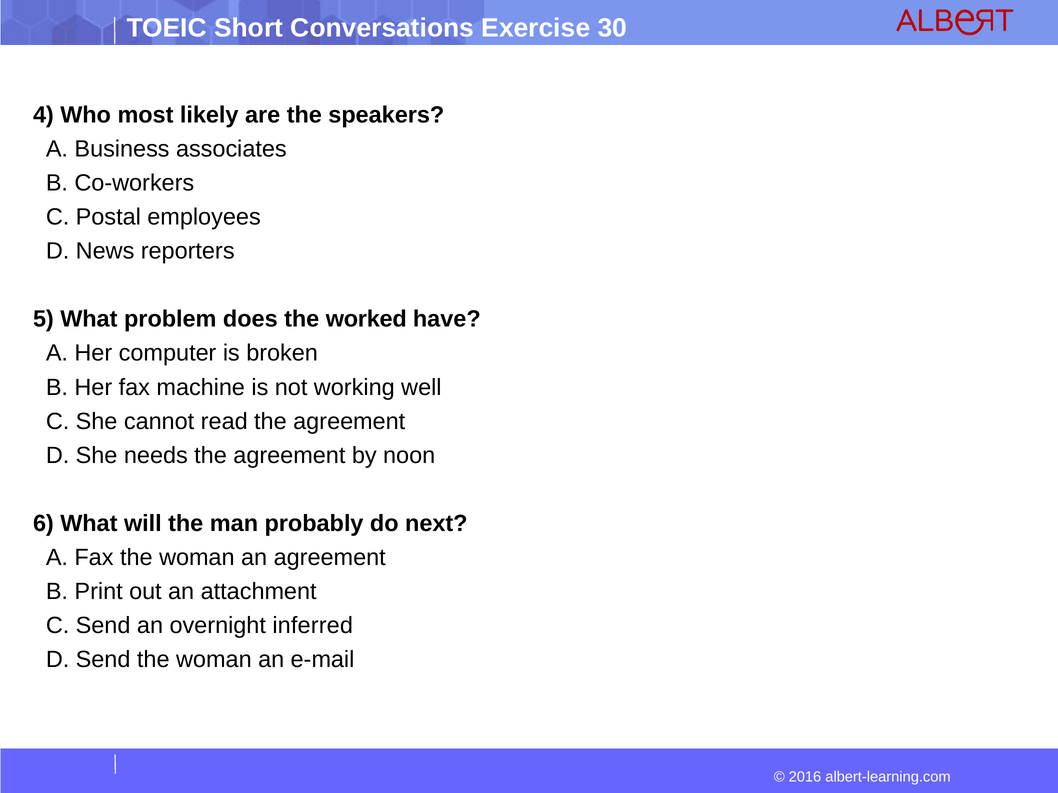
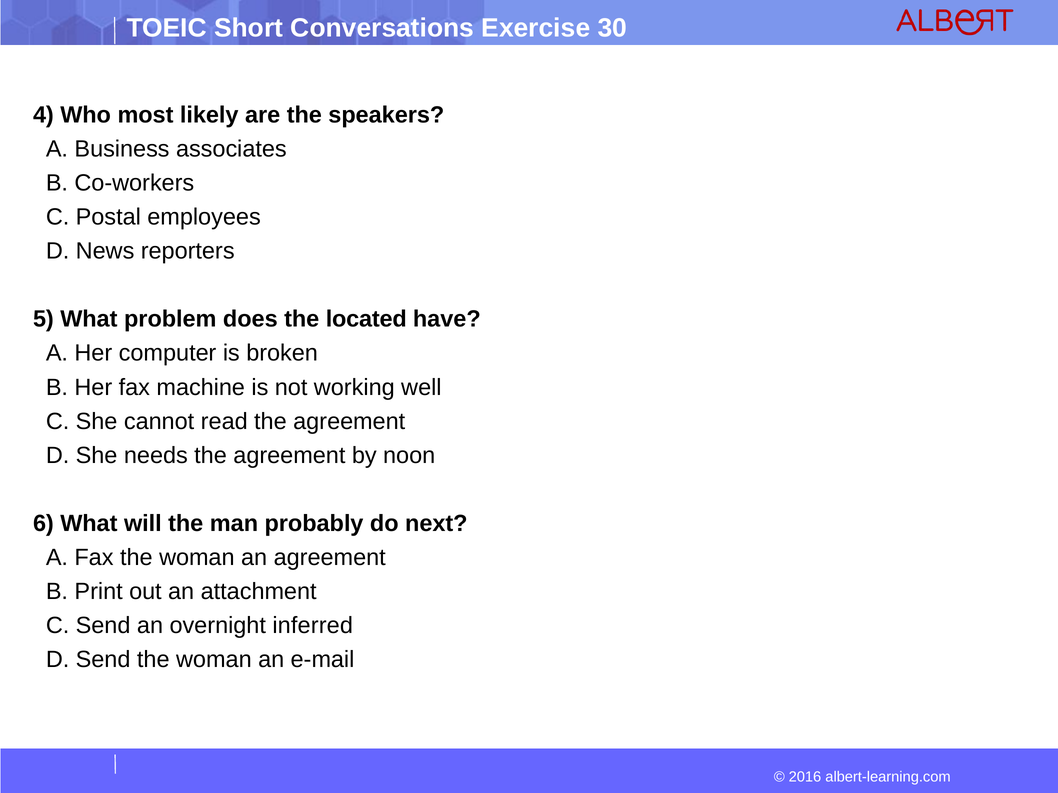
worked: worked -> located (366, 319)
